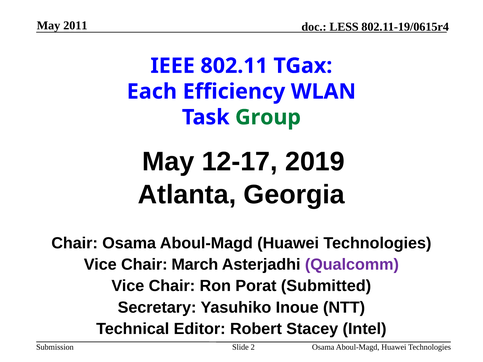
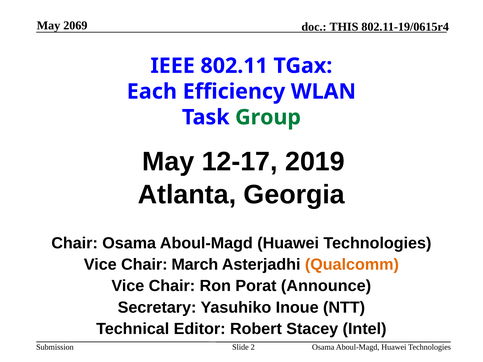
2011: 2011 -> 2069 (75, 26)
LESS: LESS -> THIS (344, 27)
Qualcomm colour: purple -> orange (352, 265)
Submitted: Submitted -> Announce (326, 286)
